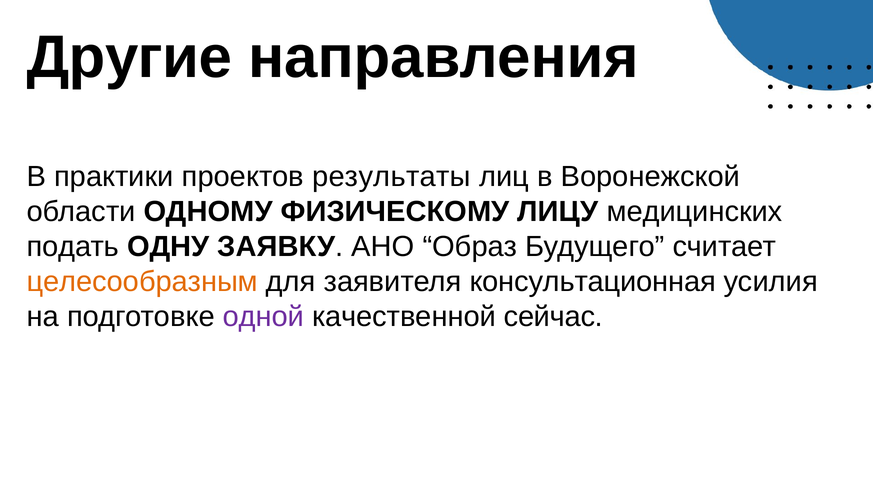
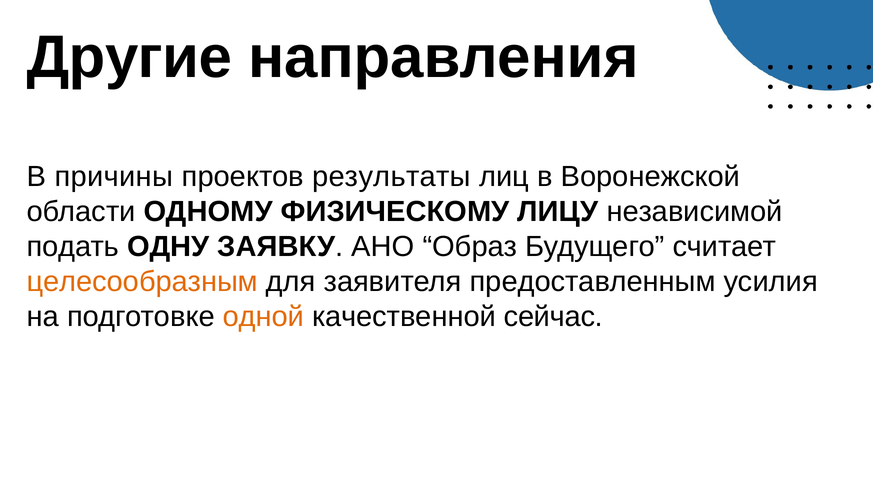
практики: практики -> причины (114, 177)
медицинских: медицинских -> независимой (695, 212)
консультационная: консультационная -> предоставленным (593, 282)
одной colour: purple -> orange (264, 317)
